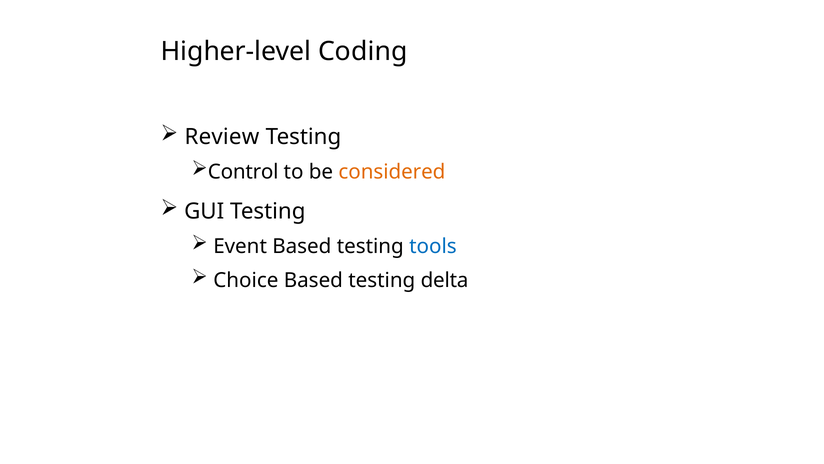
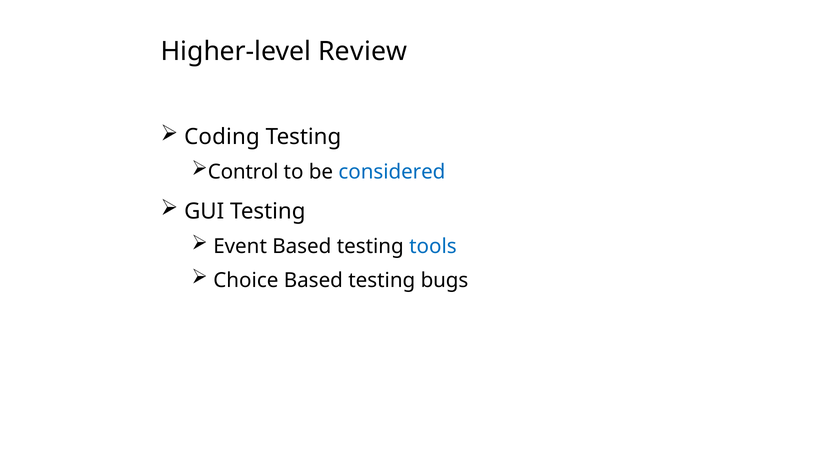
Coding: Coding -> Review (363, 51)
Review: Review -> Coding (222, 137)
considered colour: orange -> blue (392, 172)
delta: delta -> bugs (444, 280)
